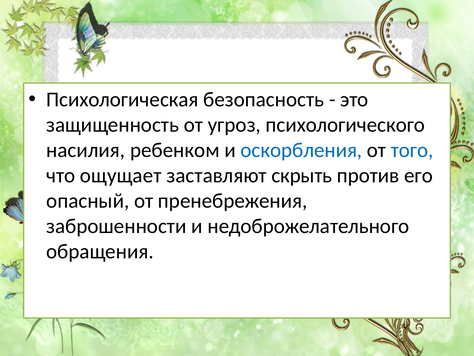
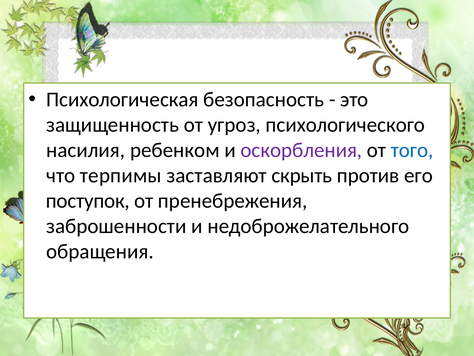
оскорбления colour: blue -> purple (301, 150)
ощущает: ощущает -> терпимы (121, 175)
опасный: опасный -> поступок (88, 201)
